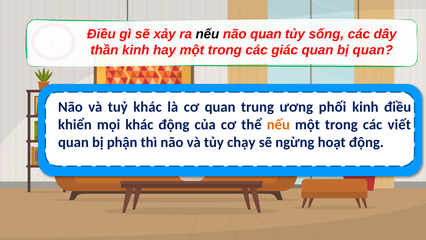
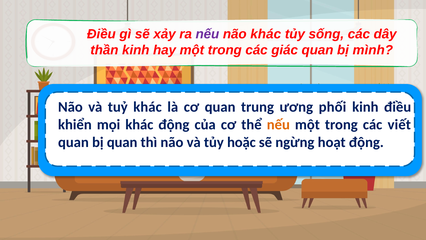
nếu colour: black -> purple (207, 34)
não quan: quan -> khác (266, 34)
bị quan: quan -> mình (373, 50)
bị phận: phận -> quan (122, 142)
chạy: chạy -> hoặc (241, 142)
